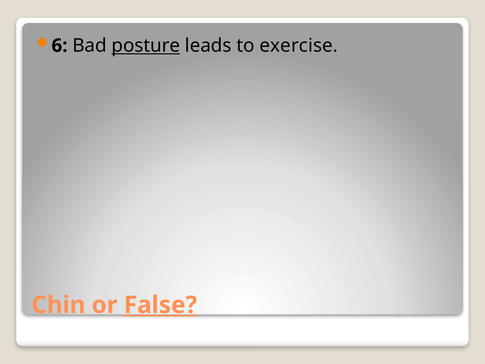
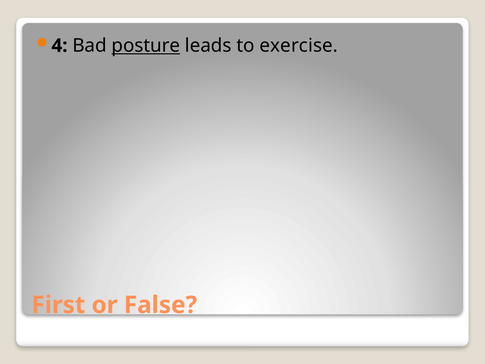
6: 6 -> 4 (60, 46)
Chin: Chin -> First (58, 305)
False underline: present -> none (160, 305)
